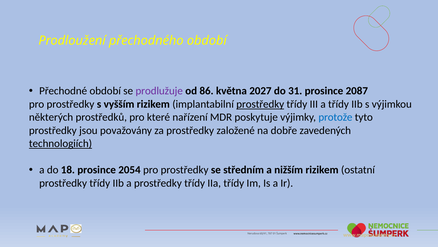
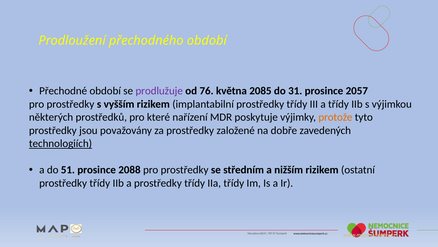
86: 86 -> 76 (207, 91)
2027: 2027 -> 2085 (260, 91)
2087: 2087 -> 2057 (357, 91)
prostředky underline: present -> none (260, 104)
protože colour: blue -> orange (335, 117)
18: 18 -> 51 (68, 170)
2054: 2054 -> 2088 (129, 170)
